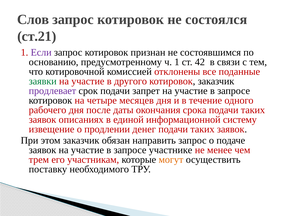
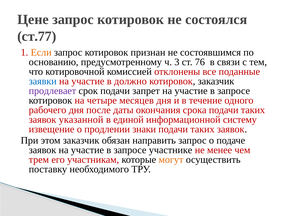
Слов: Слов -> Цене (33, 19)
ст.21: ст.21 -> ст.77 (37, 36)
Если colour: purple -> orange (41, 52)
ч 1: 1 -> 3 (177, 62)
42: 42 -> 76 (200, 62)
заявки colour: green -> blue (43, 81)
другого: другого -> должно (130, 81)
описаниях: описаниях -> указанной (81, 120)
денег: денег -> знаки (144, 129)
